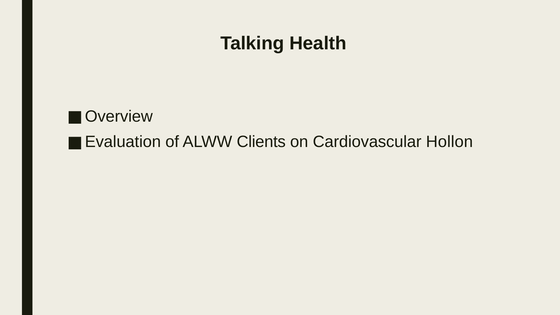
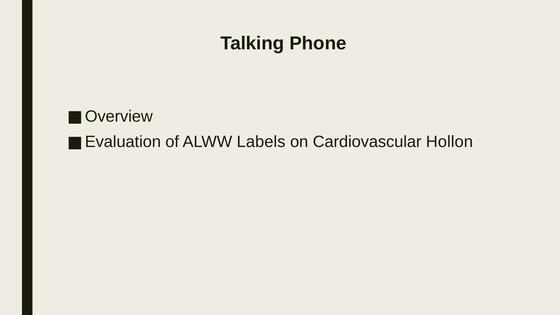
Health: Health -> Phone (318, 43)
Clients: Clients -> Labels (261, 142)
